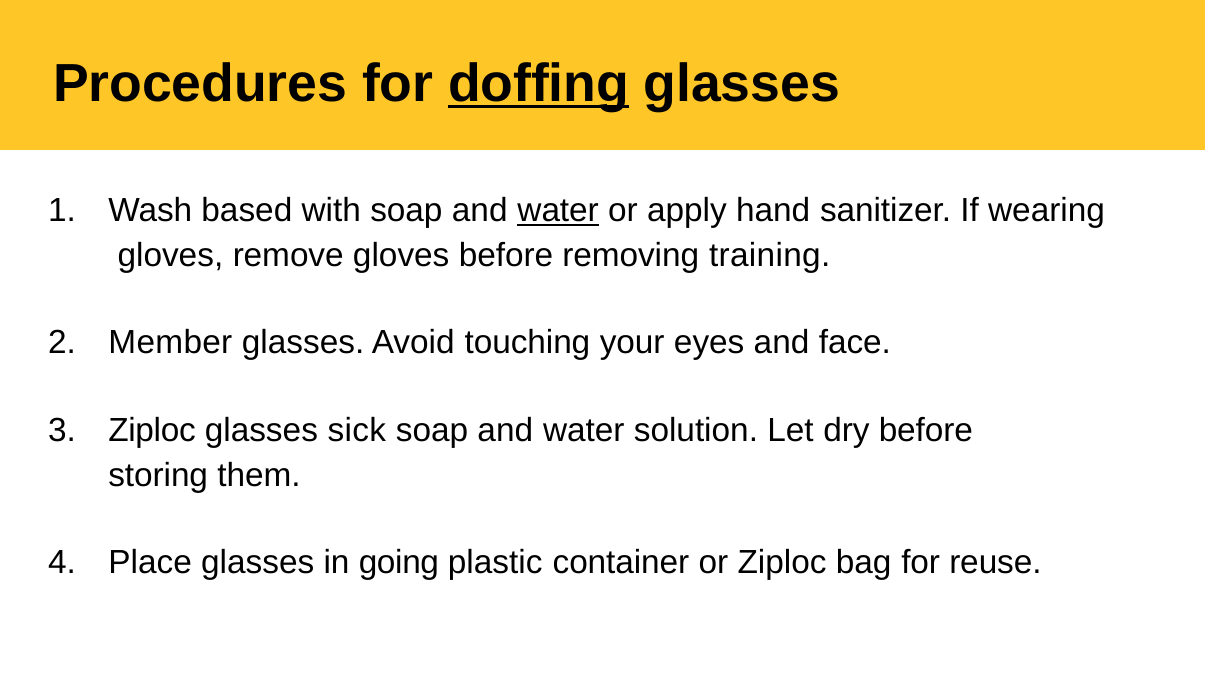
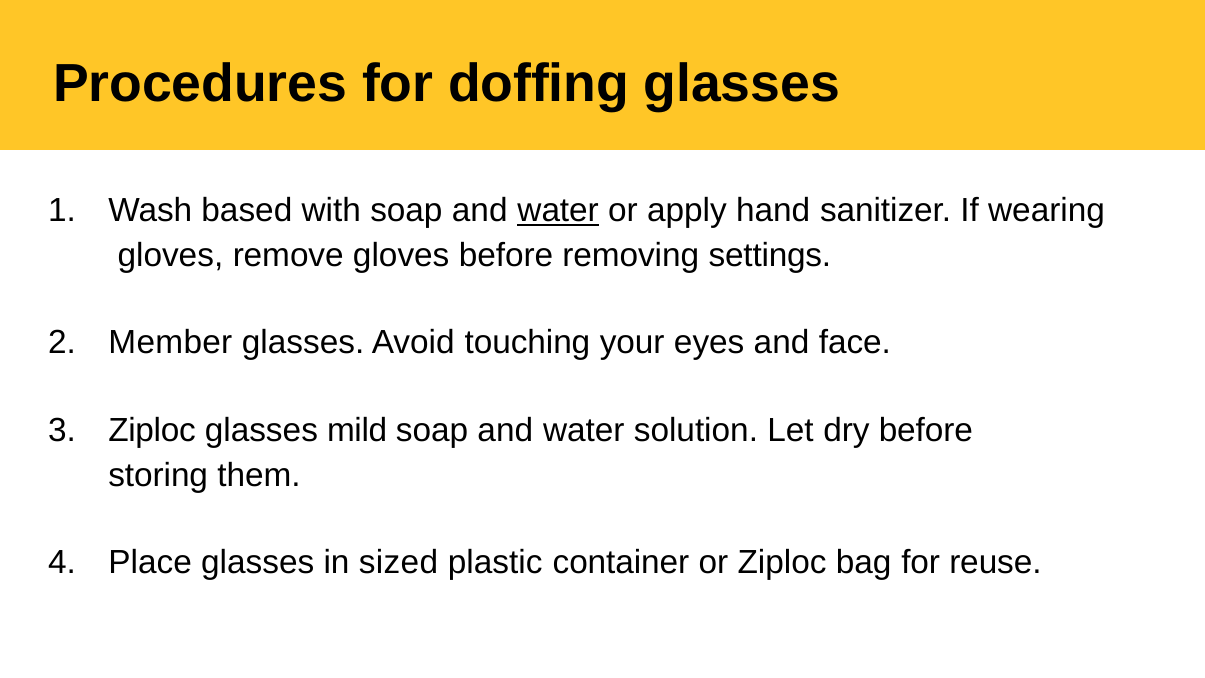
doffing underline: present -> none (539, 84)
training: training -> settings (770, 255)
sick: sick -> mild (357, 431)
going: going -> sized (399, 563)
